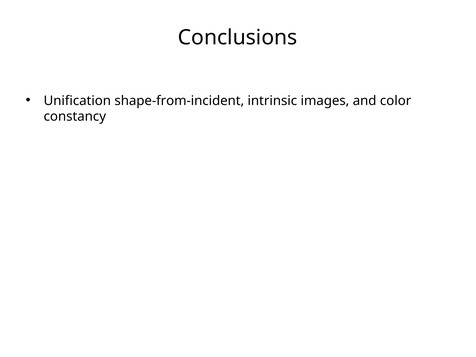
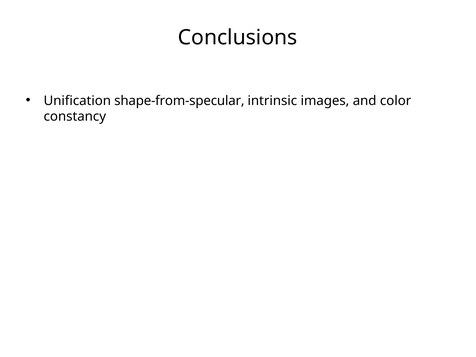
shape-from-incident: shape-from-incident -> shape-from-specular (179, 101)
